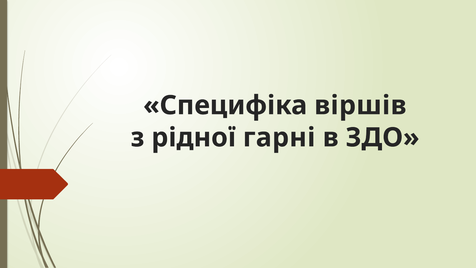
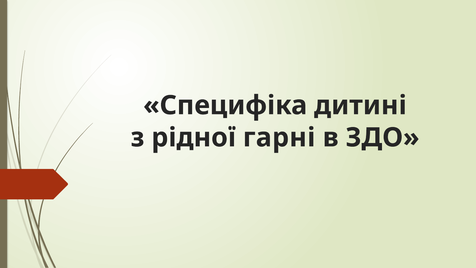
віршів: віршів -> дитині (360, 105)
